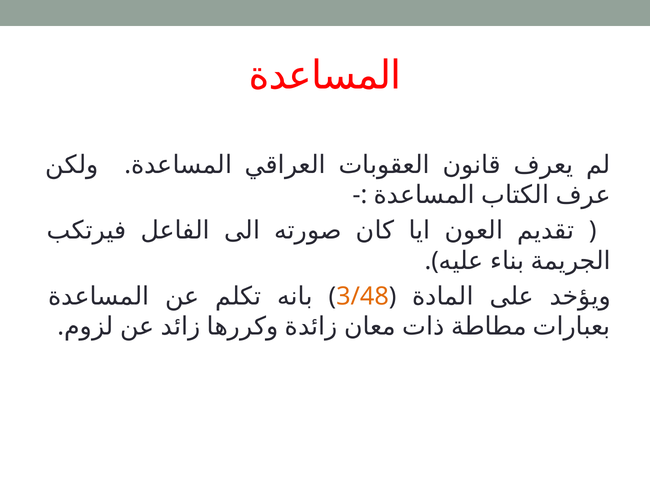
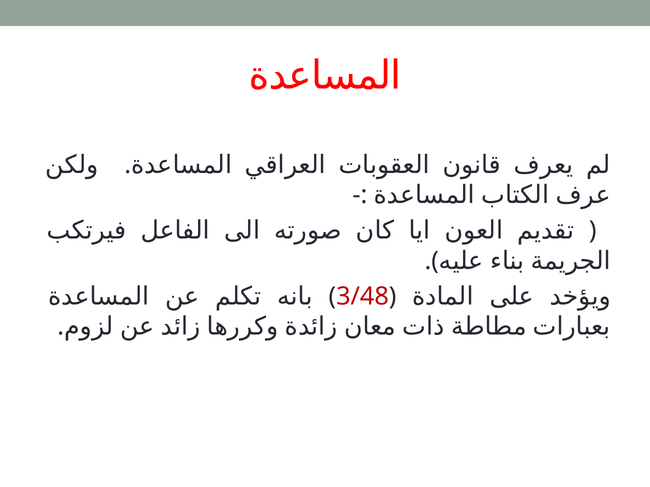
3/48 colour: orange -> red (363, 297)
